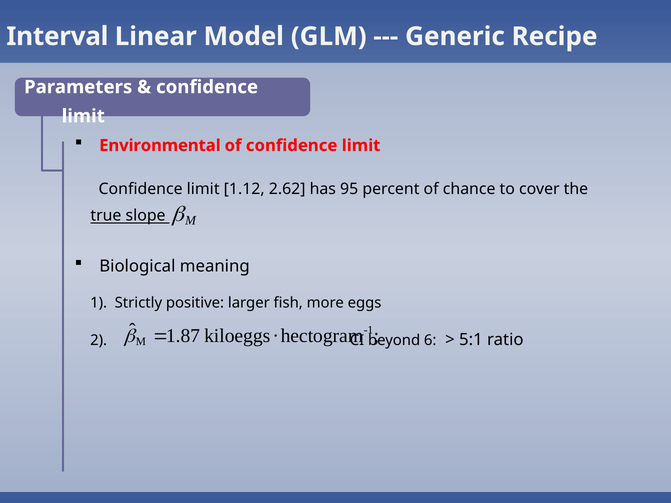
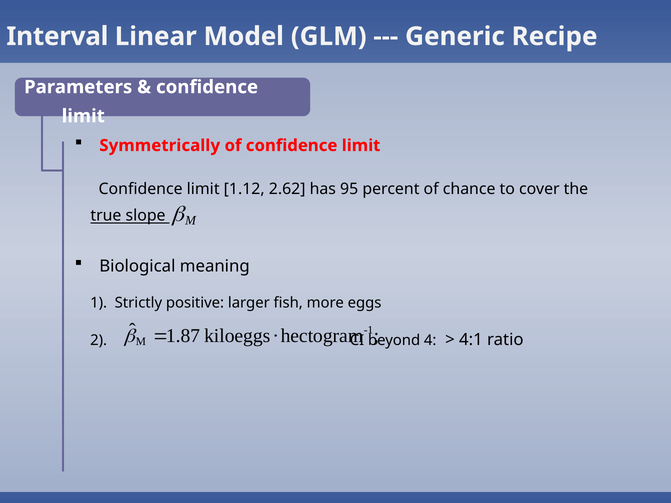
Environmental: Environmental -> Symmetrically (160, 146)
6: 6 -> 4 (430, 341)
5:1: 5:1 -> 4:1 (471, 340)
